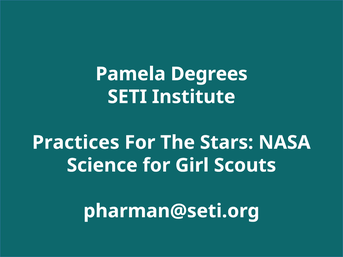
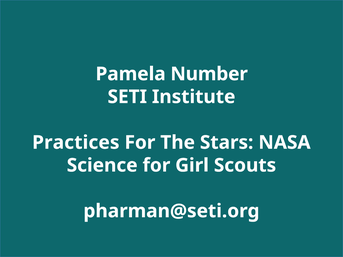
Degrees: Degrees -> Number (209, 74)
